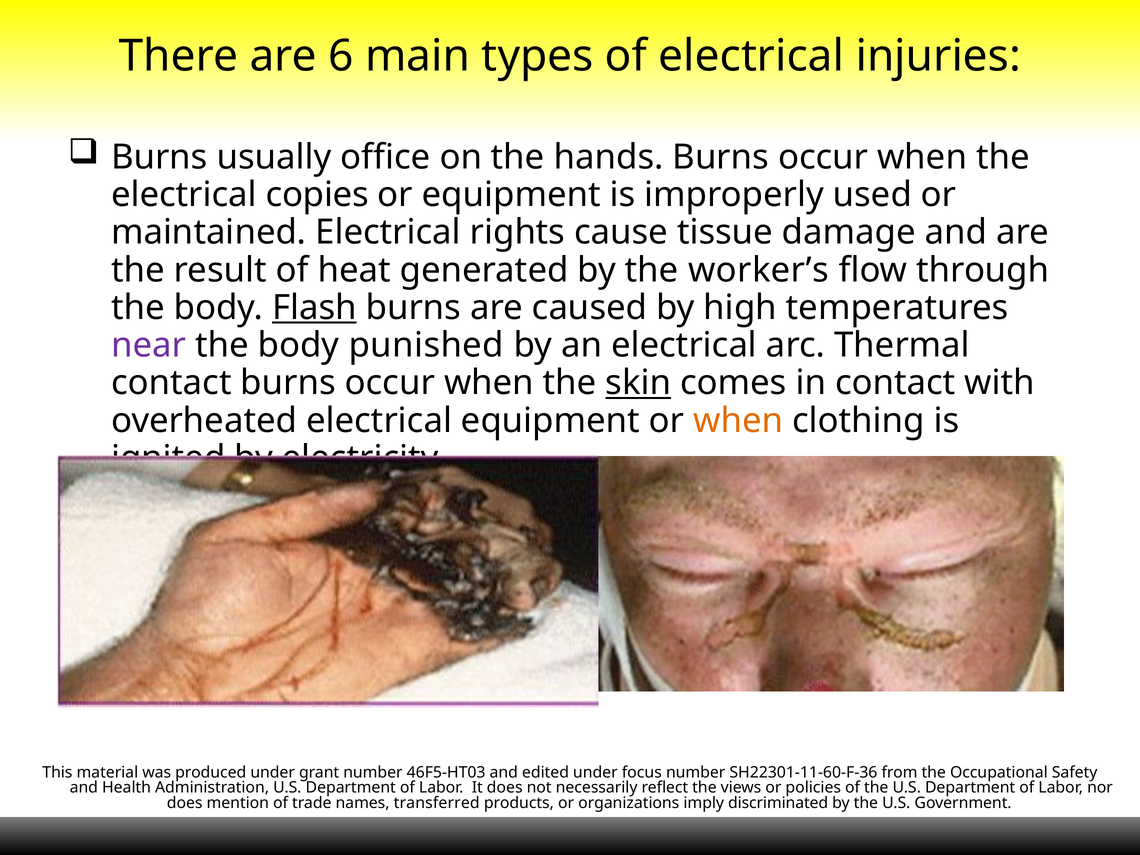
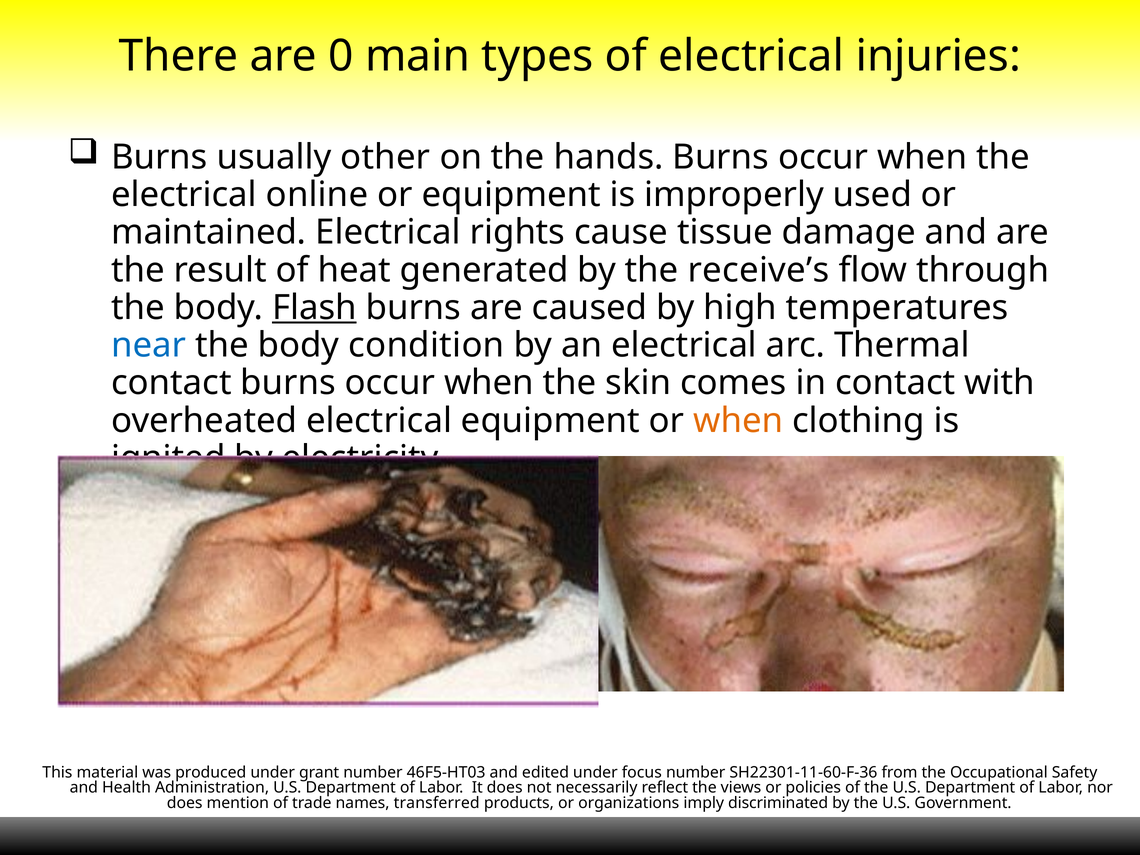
6: 6 -> 0 (341, 56)
office: office -> other (385, 157)
copies: copies -> online (317, 195)
worker’s: worker’s -> receive’s (759, 270)
near colour: purple -> blue (149, 345)
punished: punished -> condition (426, 345)
skin underline: present -> none (638, 383)
